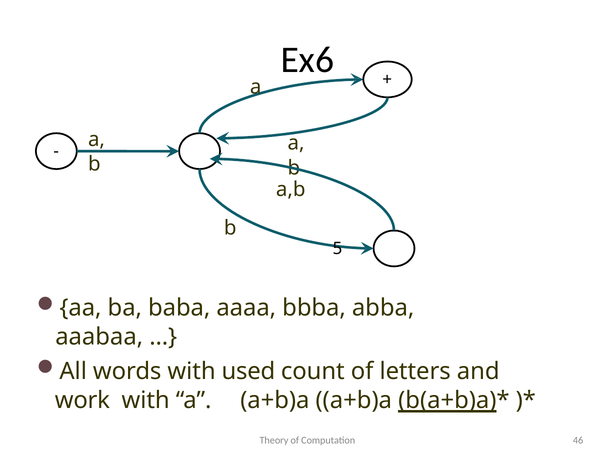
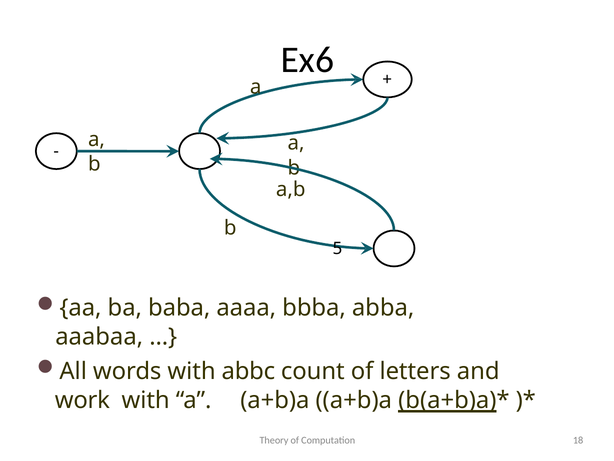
used: used -> abbc (248, 371)
46: 46 -> 18 (578, 440)
